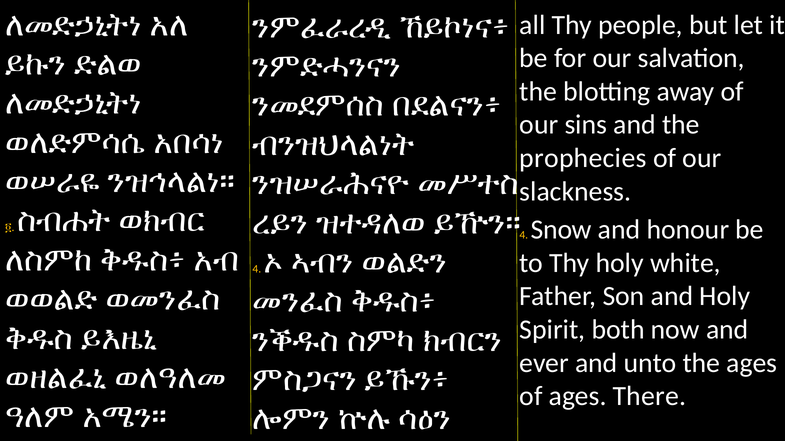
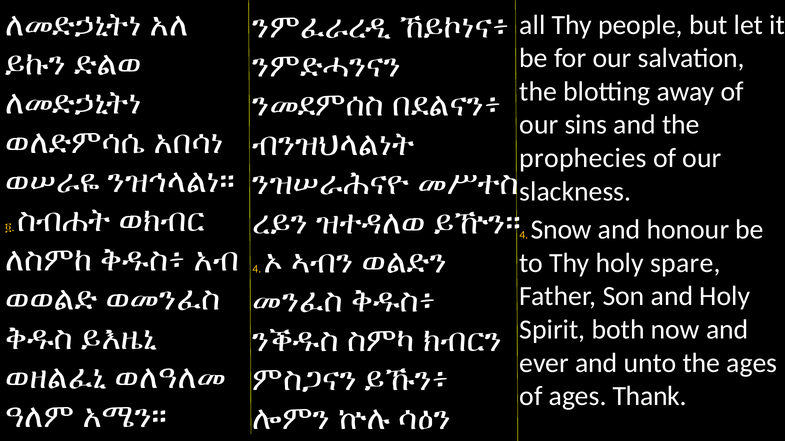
white: white -> spare (685, 263)
There: There -> Thank (650, 397)
